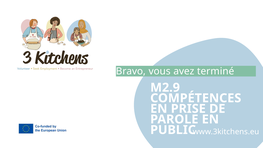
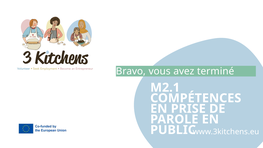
M2.9: M2.9 -> M2.1 (165, 88)
